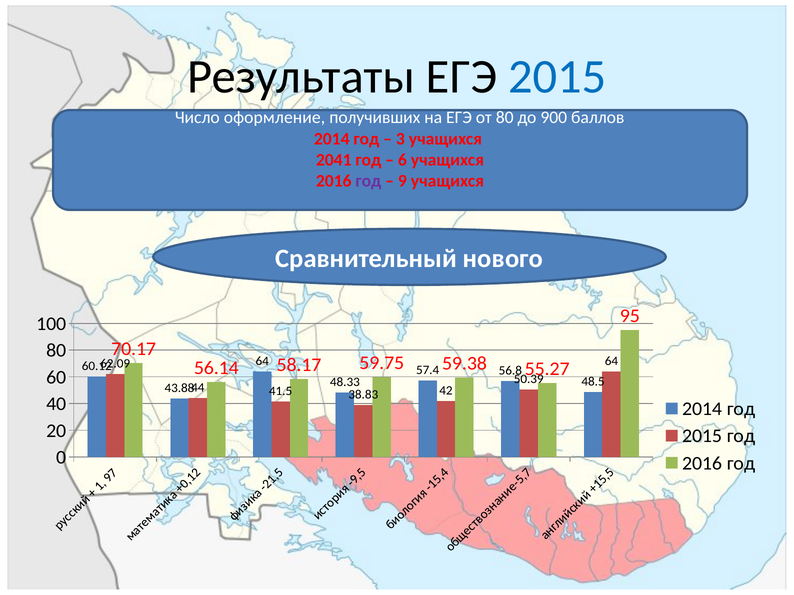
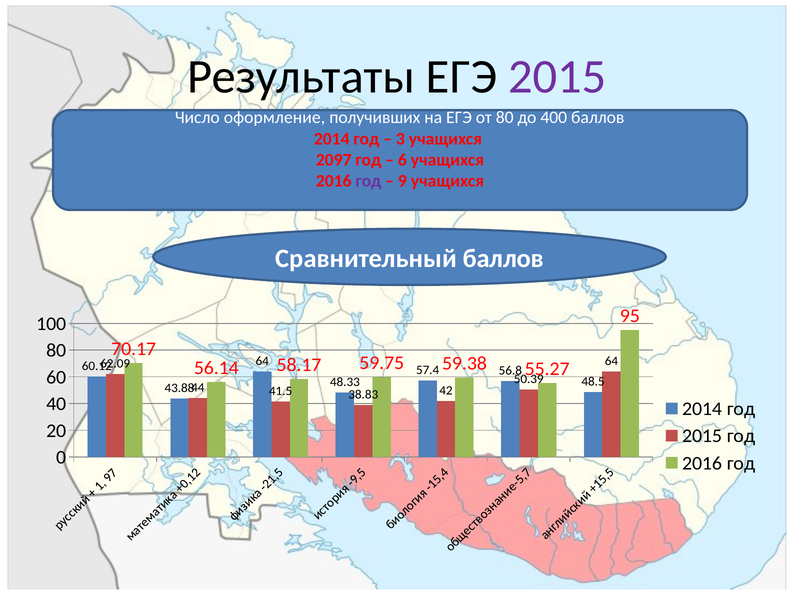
2015 colour: blue -> purple (557, 77)
900: 900 -> 400 (554, 118)
2041: 2041 -> 2097 (334, 160)
Сравнительный нового: нового -> баллов (503, 259)
